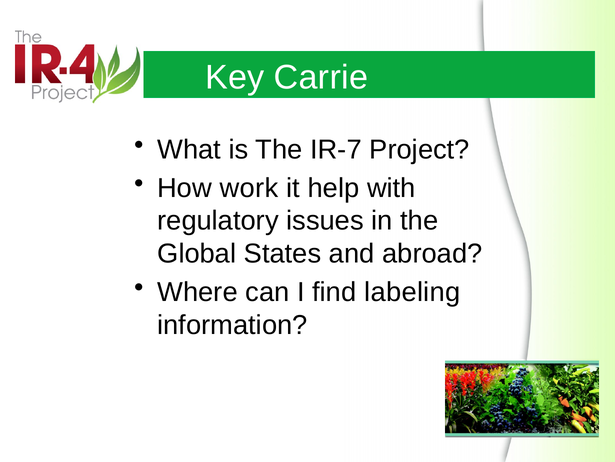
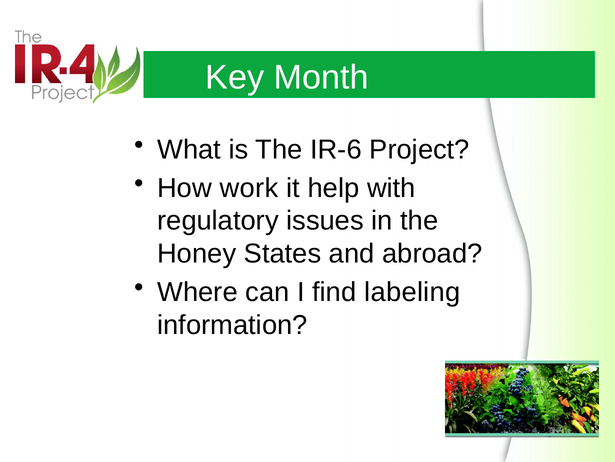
Carrie: Carrie -> Month (321, 77)
IR-7: IR-7 -> IR-6 (336, 149)
Global: Global -> Honey (197, 253)
